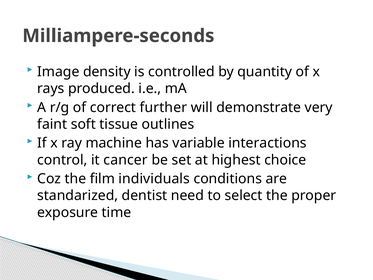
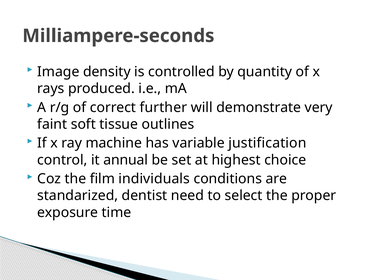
interactions: interactions -> justification (267, 143)
cancer: cancer -> annual (126, 160)
